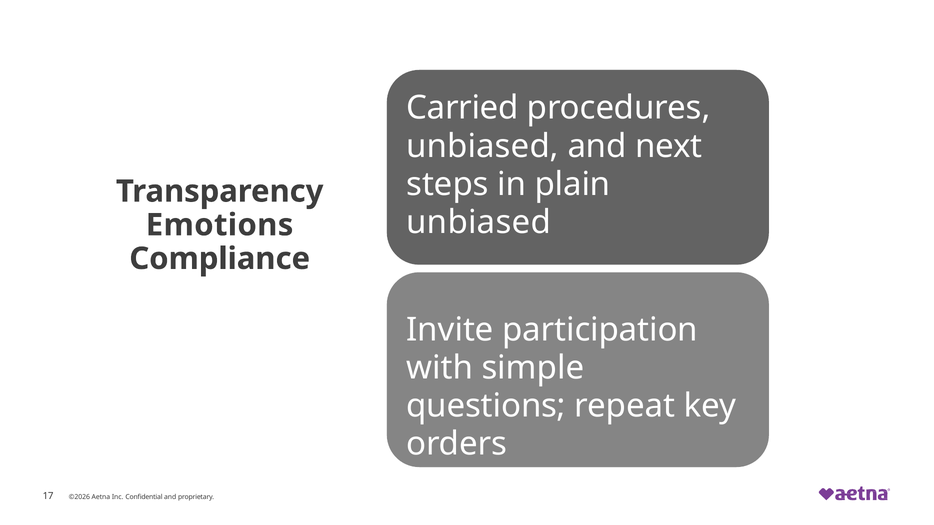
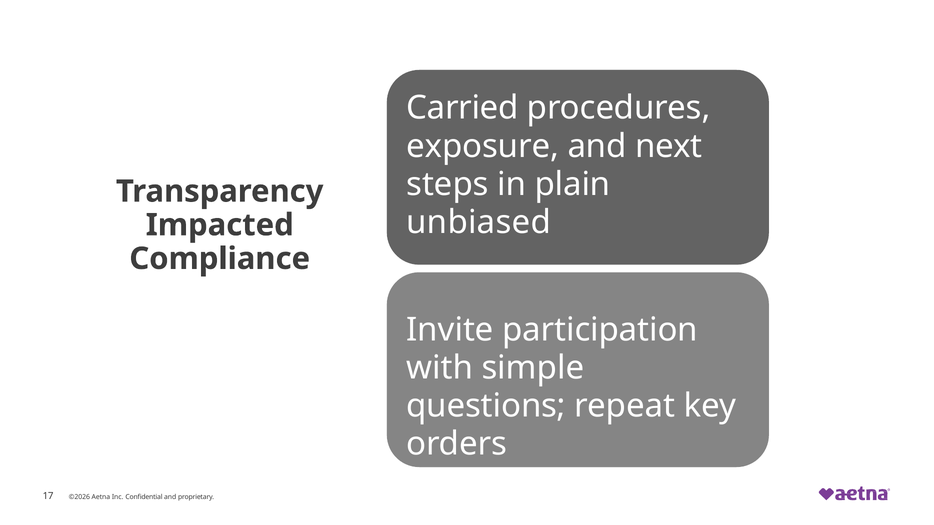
unbiased: unbiased -> exposure (483, 146)
Emotions: Emotions -> Impacted (220, 225)
